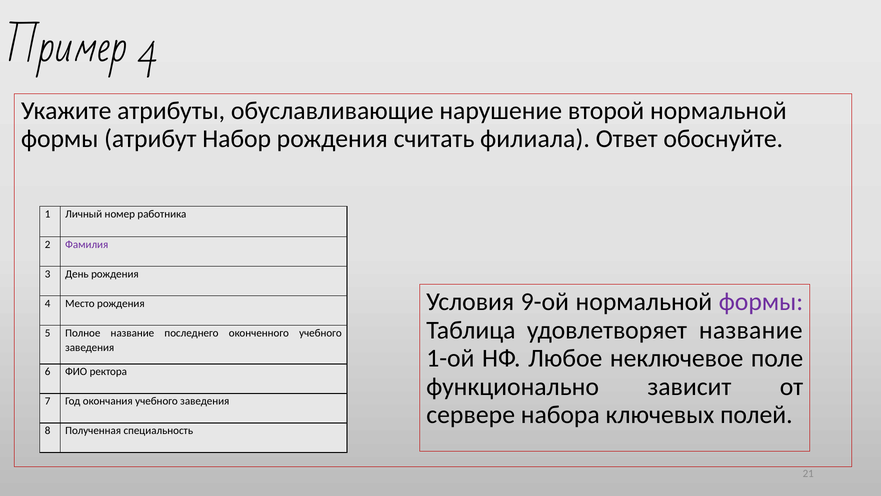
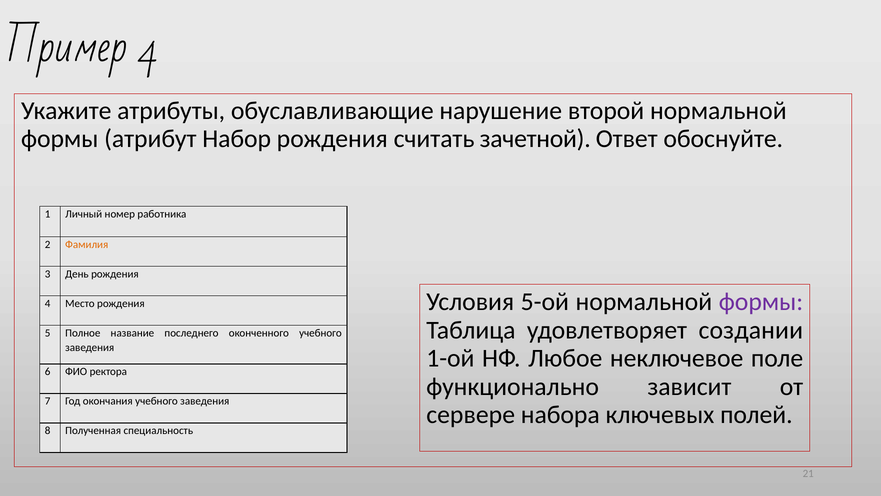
филиала: филиала -> зачетной (535, 139)
Фамилия colour: purple -> orange (87, 244)
9-ой: 9-ой -> 5-ой (545, 302)
удовлетворяет название: название -> создании (751, 330)
